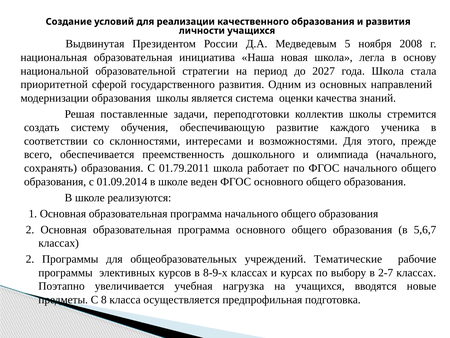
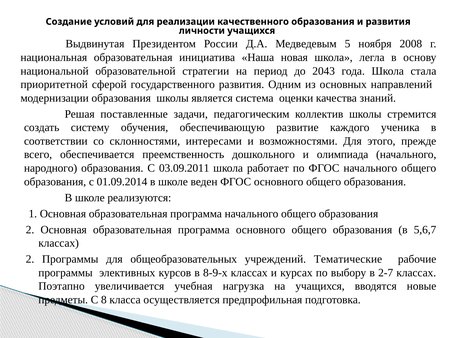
2027: 2027 -> 2043 (324, 71)
переподготовки: переподготовки -> педагогическим (252, 114)
сохранять: сохранять -> народного (51, 168)
01.79.2011: 01.79.2011 -> 03.09.2011 (184, 168)
